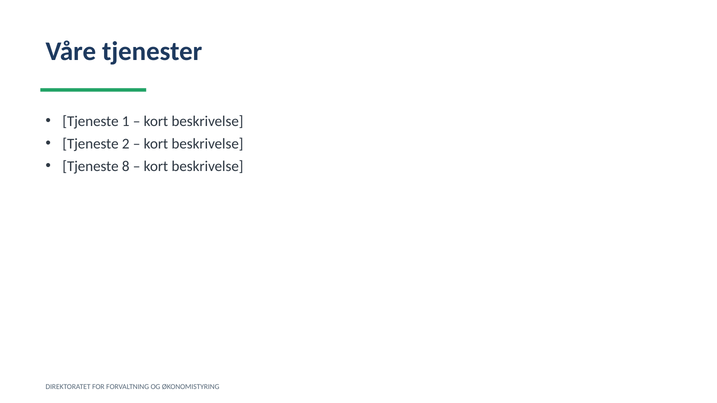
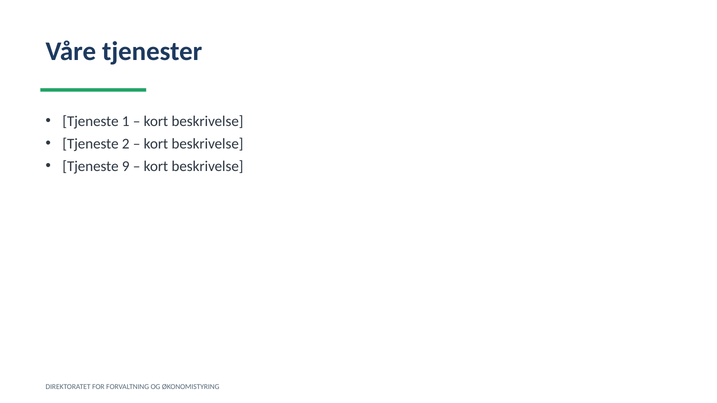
8: 8 -> 9 (126, 166)
